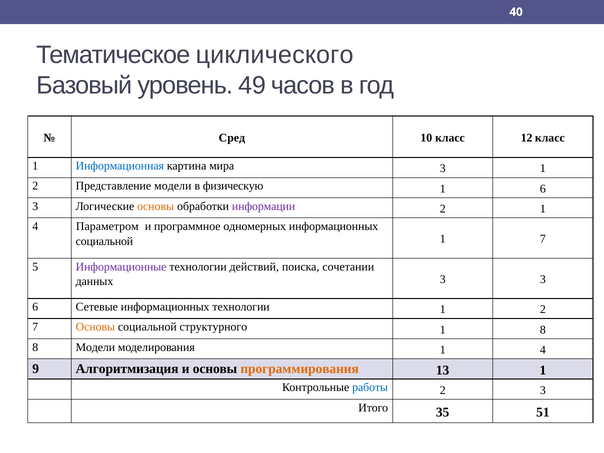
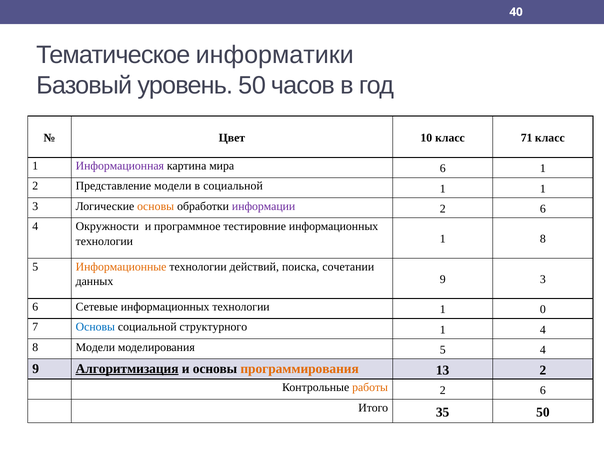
циклического: циклического -> информатики (275, 55)
уровень 49: 49 -> 50 (252, 85)
Сред: Сред -> Цвет (232, 138)
12: 12 -> 71 (527, 138)
Информационная colour: blue -> purple (120, 166)
мира 3: 3 -> 6 (443, 169)
в физическую: физическую -> социальной (233, 186)
1 6: 6 -> 1 (543, 189)
1: 1 -> 6 (543, 209)
Параметром: Параметром -> Окружности (107, 226)
одномерных: одномерных -> тестировние (255, 226)
социальной: социальной -> технологии (104, 241)
1 7: 7 -> 8 (543, 239)
Информационные colour: purple -> orange (121, 267)
данных 3: 3 -> 9 (443, 279)
технологии 1 2: 2 -> 0 (543, 310)
Основы colour: orange -> blue (95, 327)
1 8: 8 -> 4 (543, 330)
моделирования 1: 1 -> 5 (443, 350)
Алгоритмизация underline: none -> present (127, 369)
13 1: 1 -> 2 (543, 370)
работы colour: blue -> orange (370, 388)
3: 3 -> 6 (543, 390)
35 51: 51 -> 50 (543, 412)
